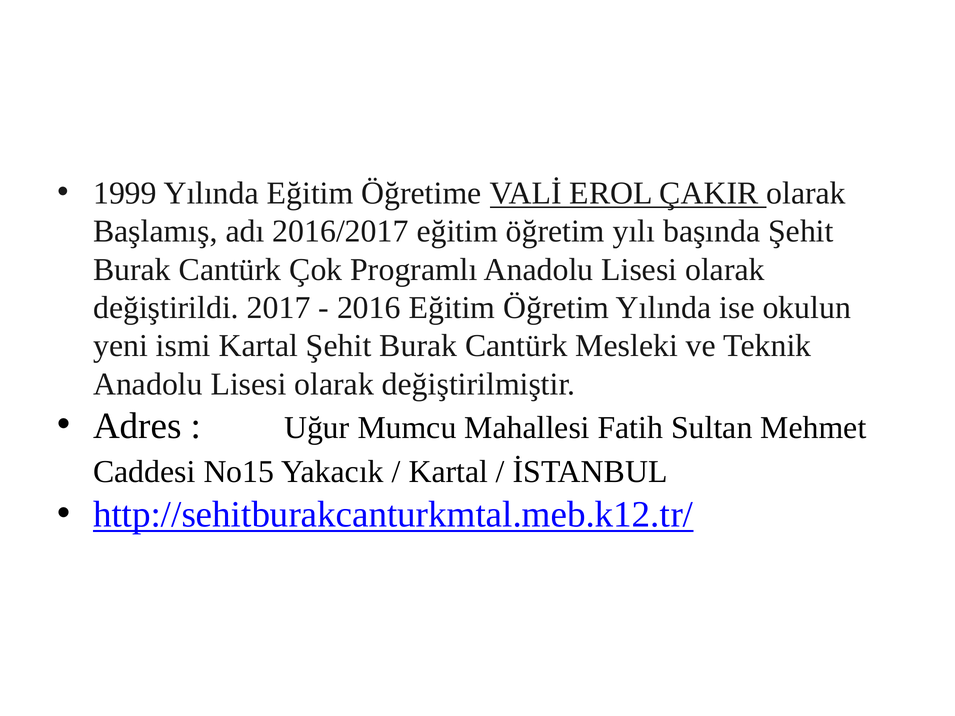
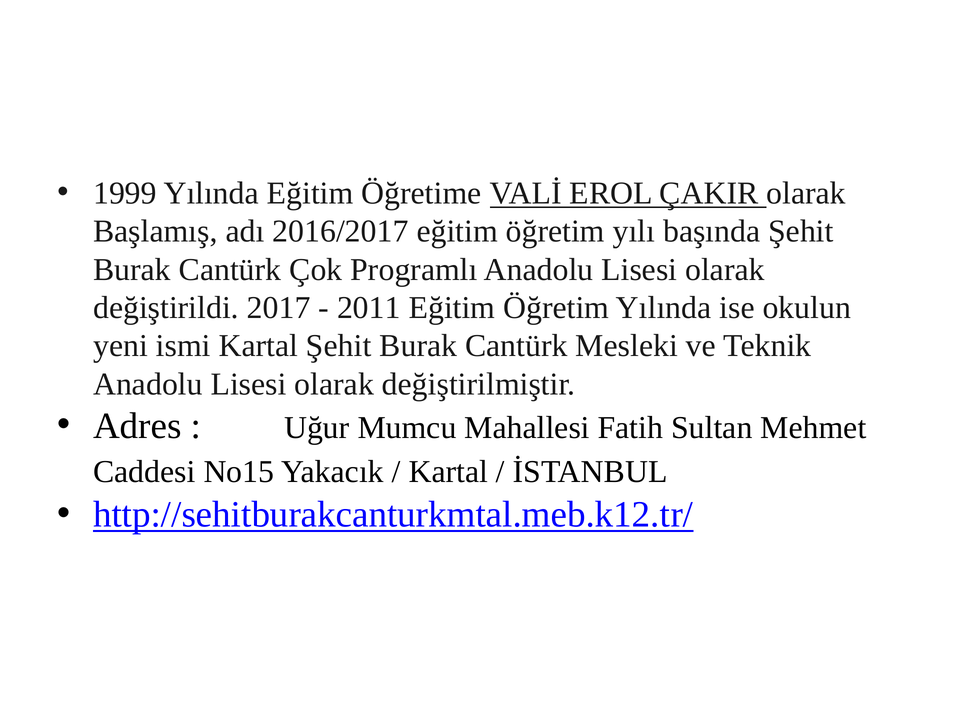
2016: 2016 -> 2011 (369, 308)
